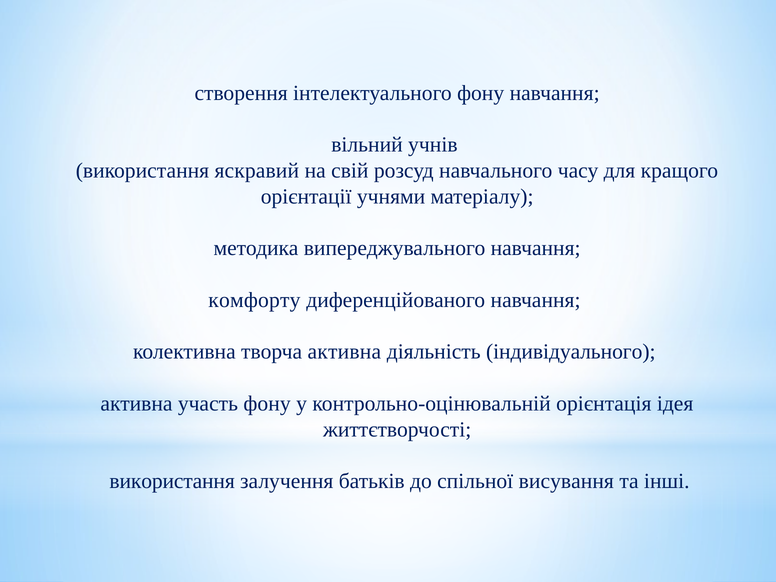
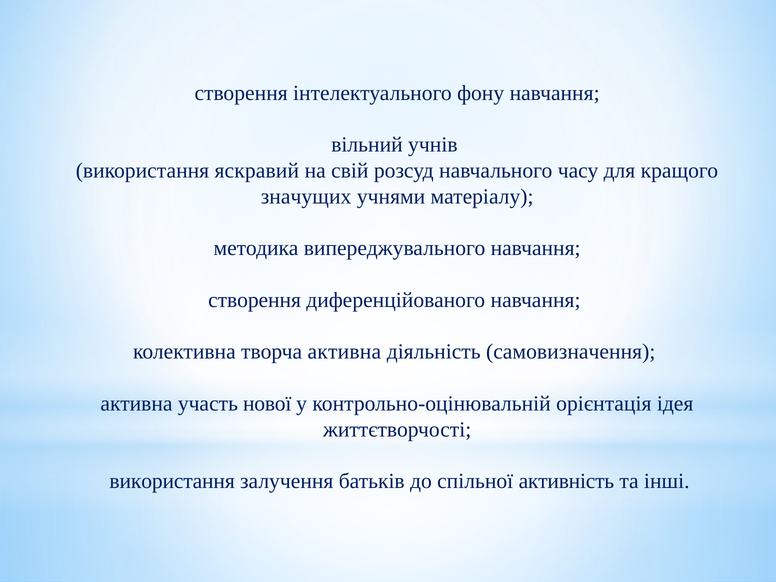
орієнтації: орієнтації -> значущих (306, 197)
комфорту: комфорту -> створення (255, 300)
індивідуального: індивідуального -> самовизначення (571, 352)
участь фону: фону -> нової (267, 404)
висування: висування -> активність (566, 481)
